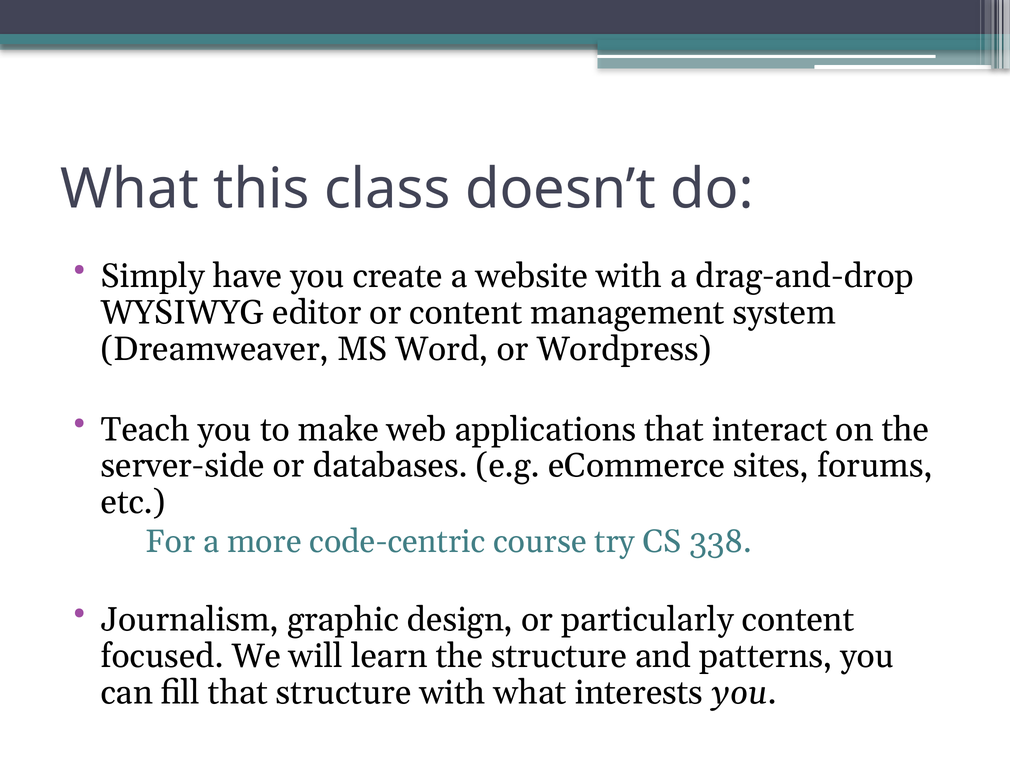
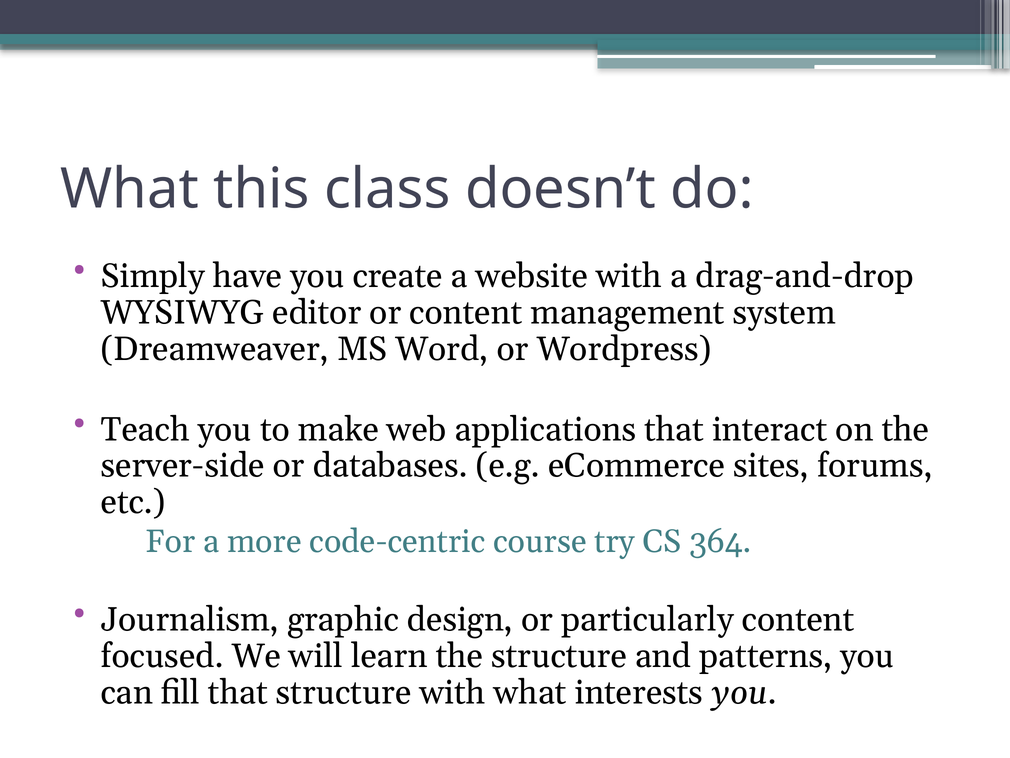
338: 338 -> 364 (720, 541)
